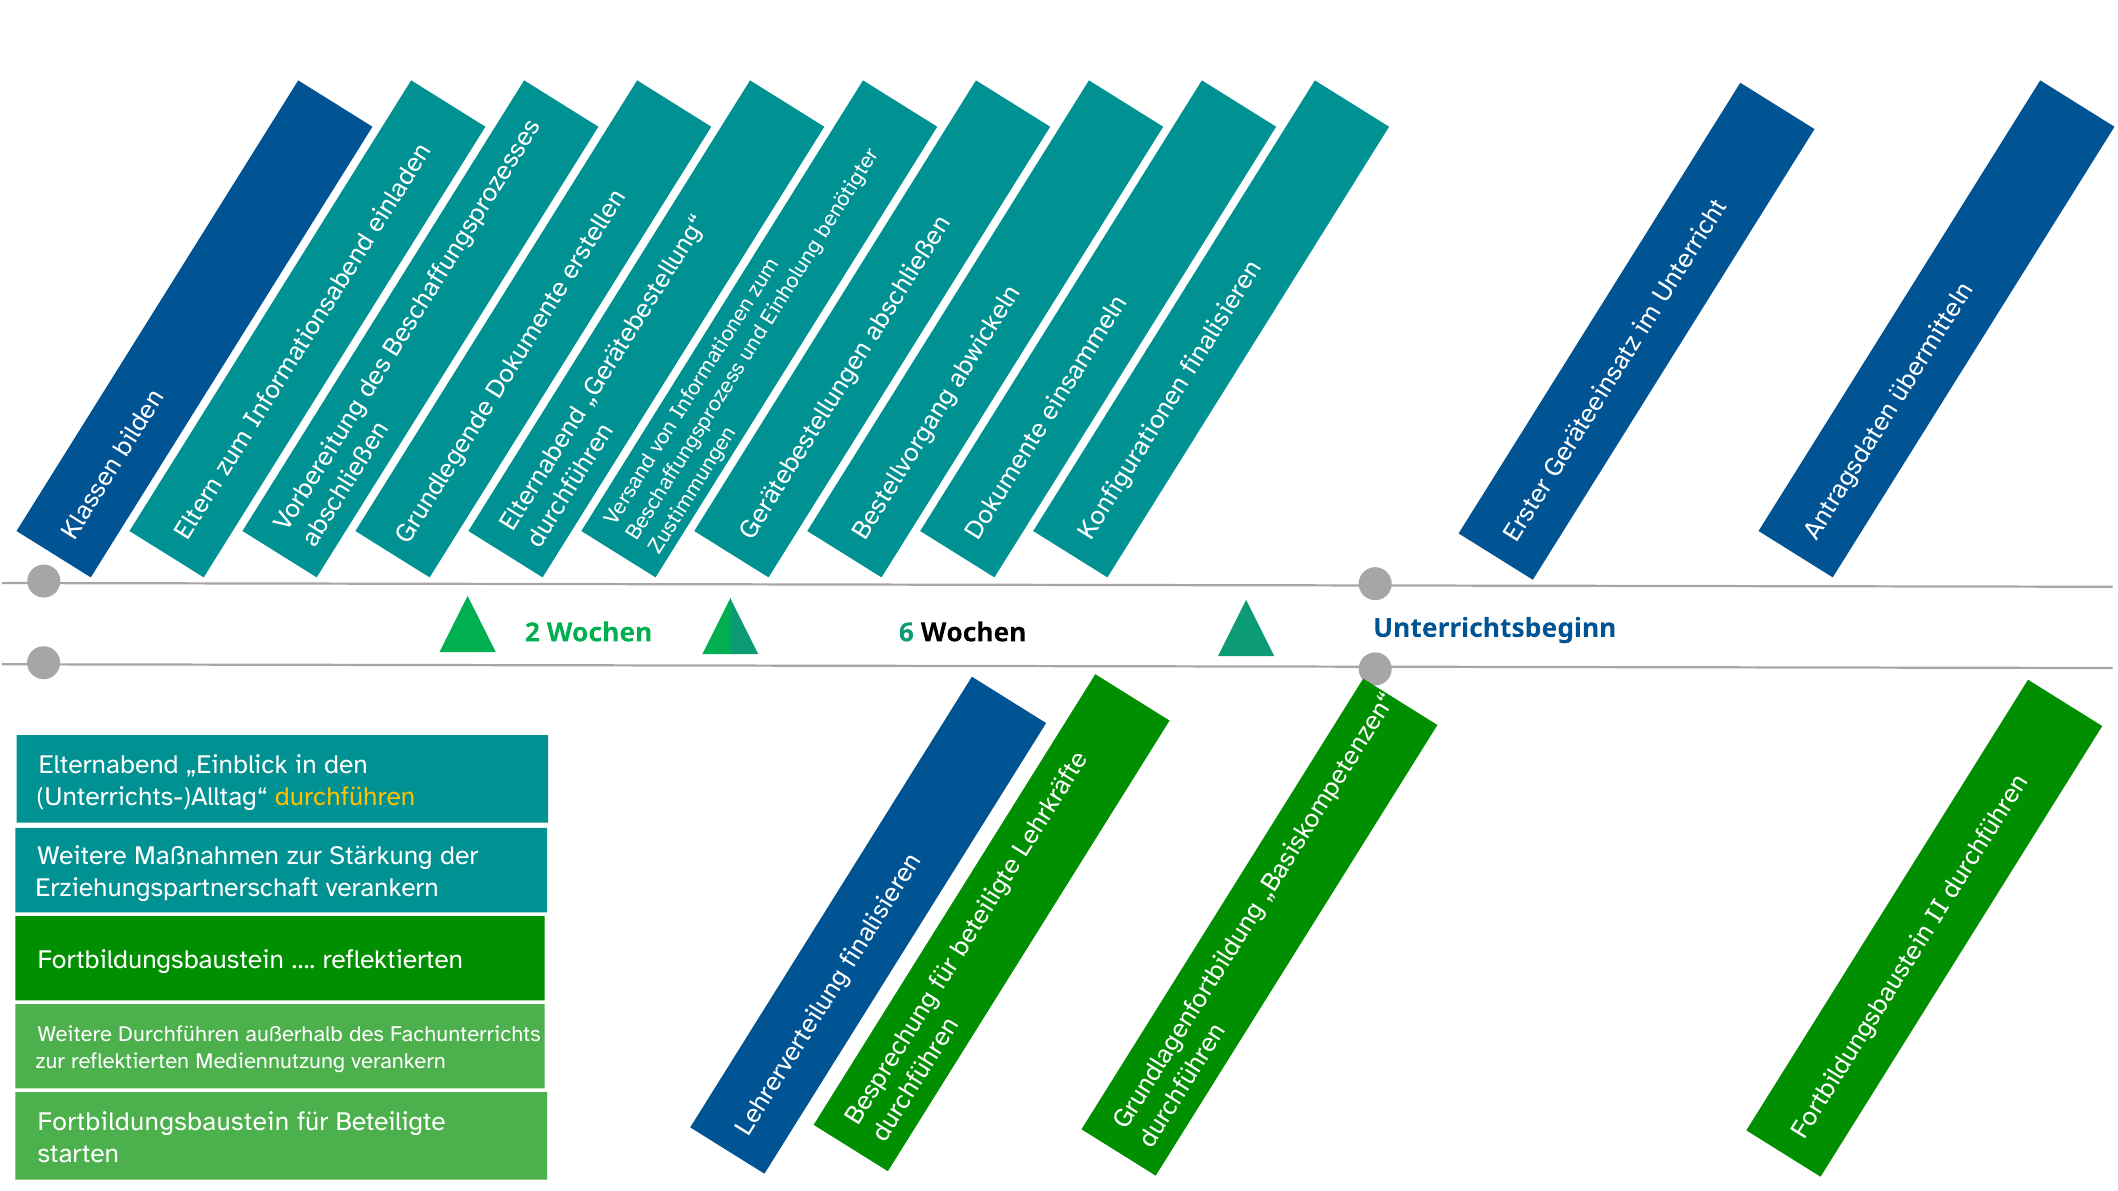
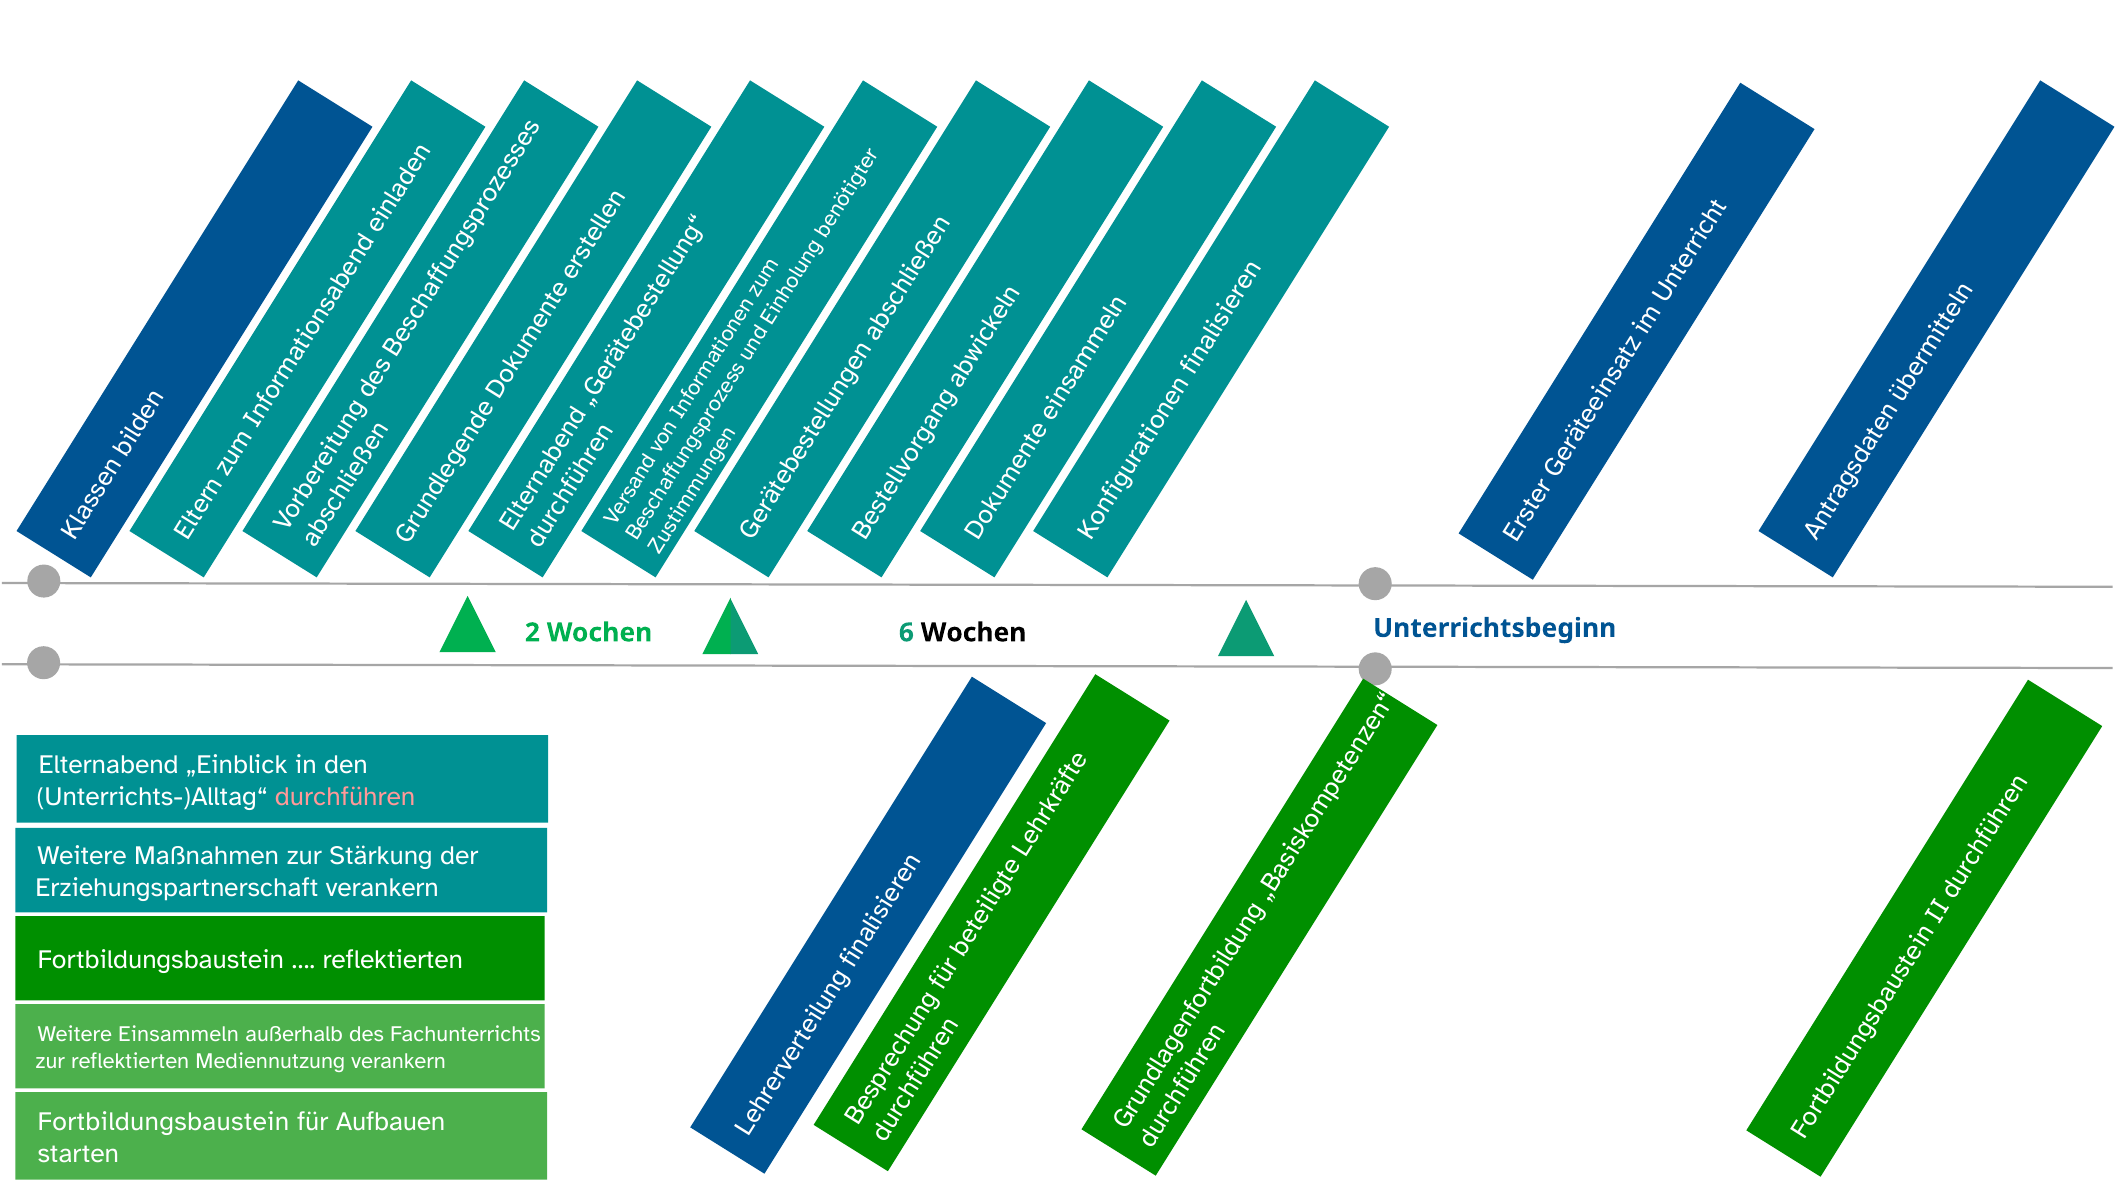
durchführen colour: yellow -> pink (345, 797)
Weitere Durchführen: Durchführen -> Einsammeln (179, 1035)
für Beteiligte: Beteiligte -> Aufbauen (391, 1122)
